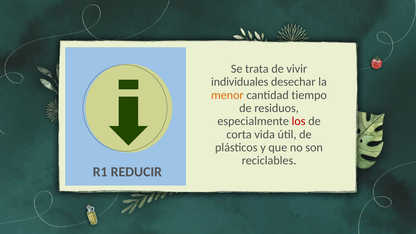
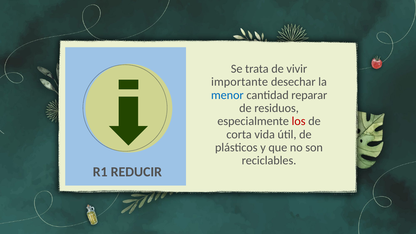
individuales: individuales -> importante (240, 82)
menor colour: orange -> blue (227, 95)
tiempo: tiempo -> reparar (309, 95)
